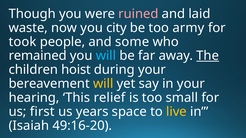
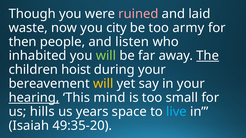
took: took -> then (23, 42)
some: some -> listen (132, 42)
remained: remained -> inhabited (38, 56)
will colour: light blue -> light green (106, 56)
hearing underline: none -> present (34, 98)
relief: relief -> mind (110, 98)
first: first -> hills (42, 112)
live colour: yellow -> light blue (176, 112)
49:16-20: 49:16-20 -> 49:35-20 (82, 126)
